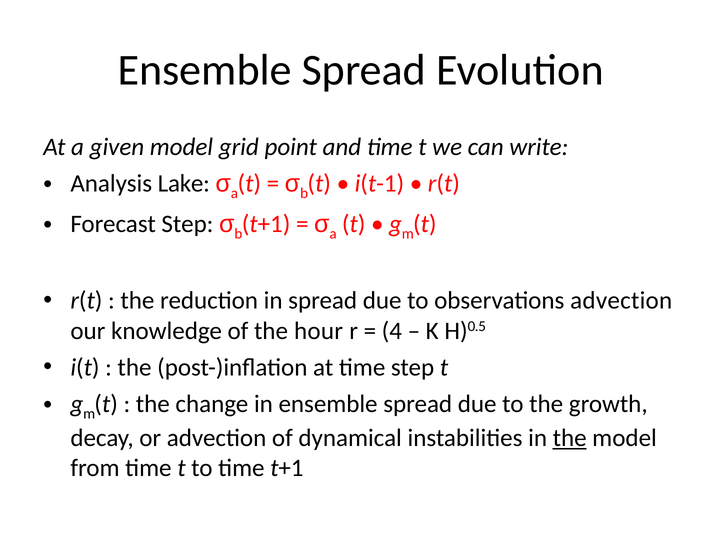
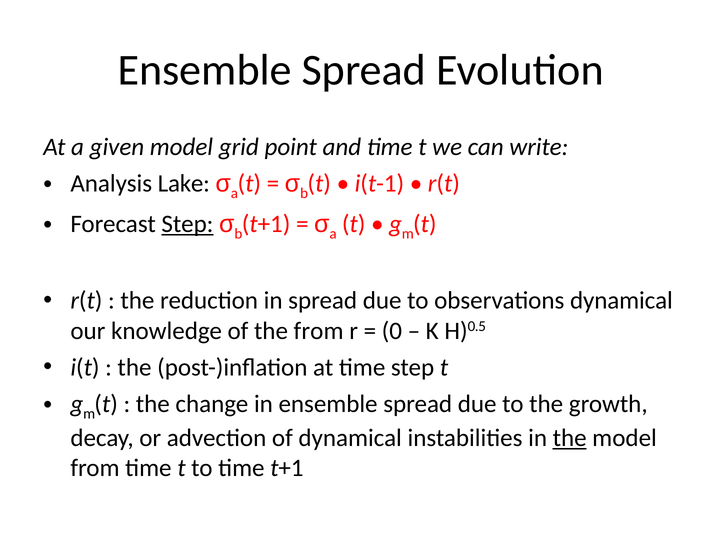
Step underline: none -> present (187, 224)
observations advection: advection -> dynamical (621, 300)
the hour: hour -> from (319, 330)
4: 4 -> 0 (392, 330)
